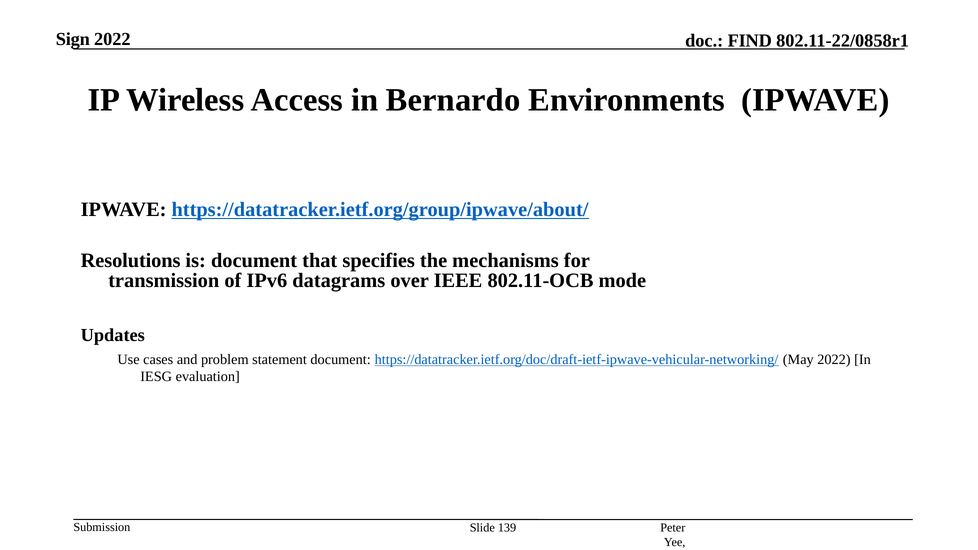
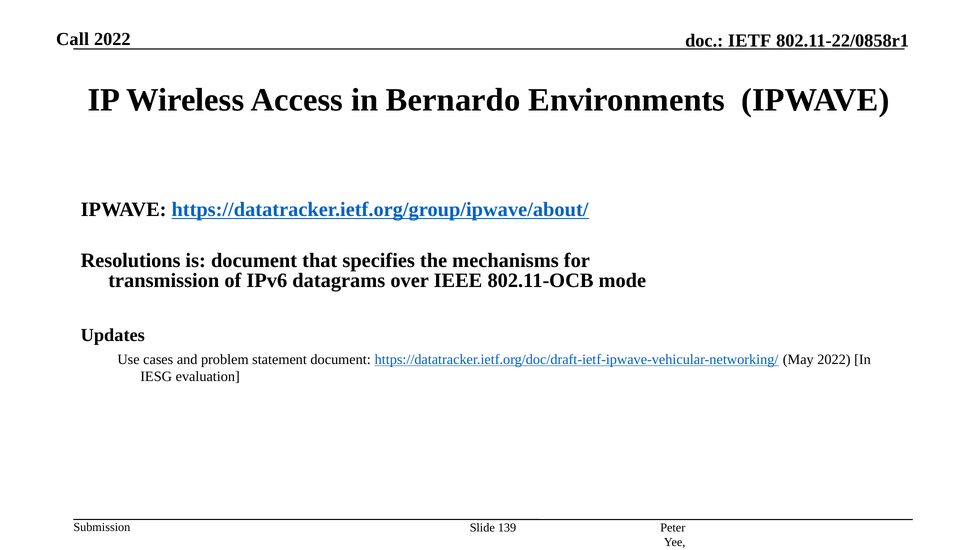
Sign: Sign -> Call (73, 39)
FIND: FIND -> IETF (750, 41)
